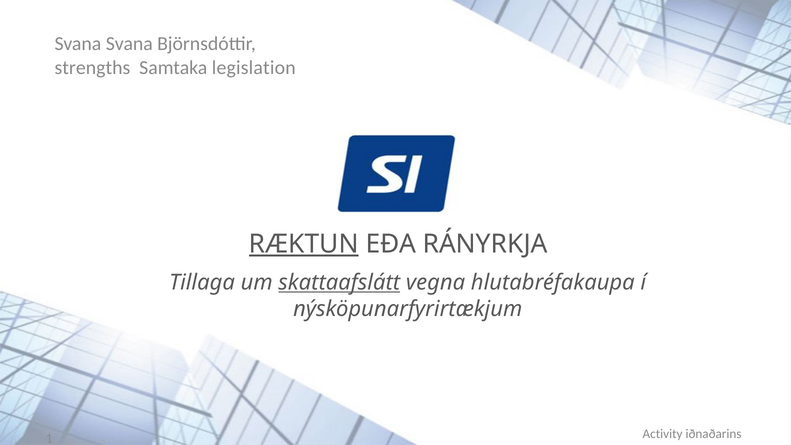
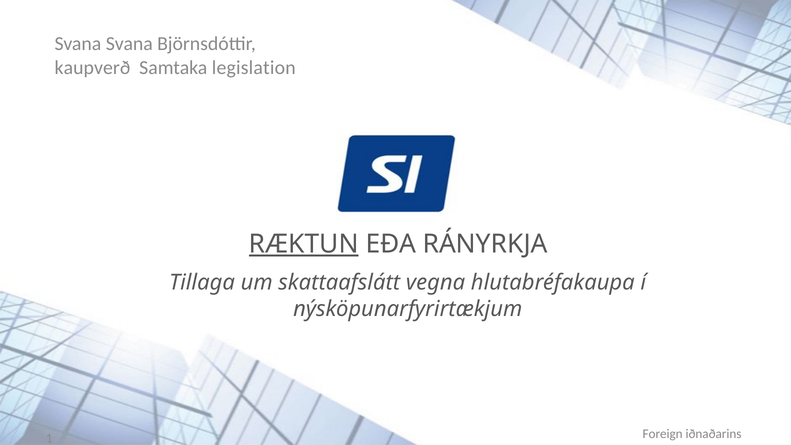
strengths: strengths -> kaupverð (92, 67)
skattaafslátt underline: present -> none (339, 282)
Activity: Activity -> Foreign (663, 434)
